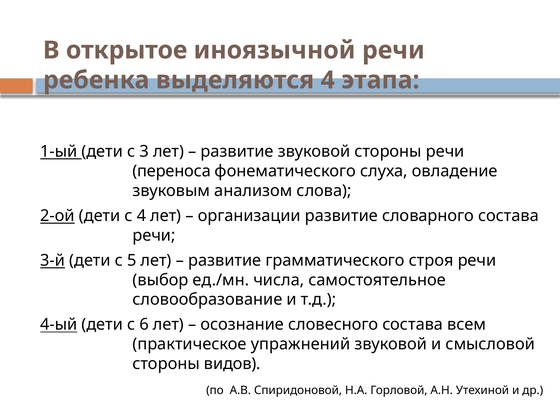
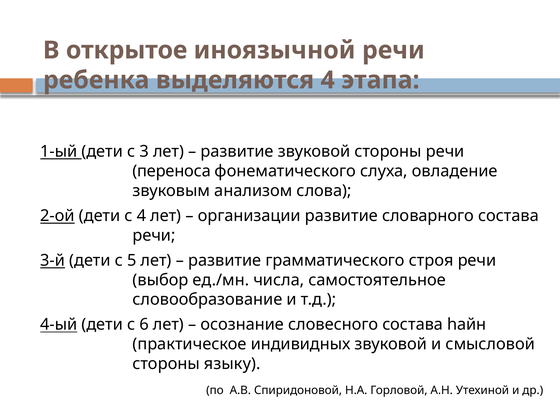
всем: всем -> hайн (467, 325)
упражнений: упражнений -> индивидных (301, 344)
видов: видов -> языку (232, 364)
